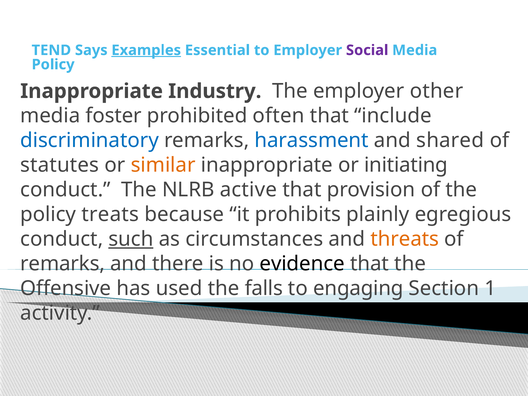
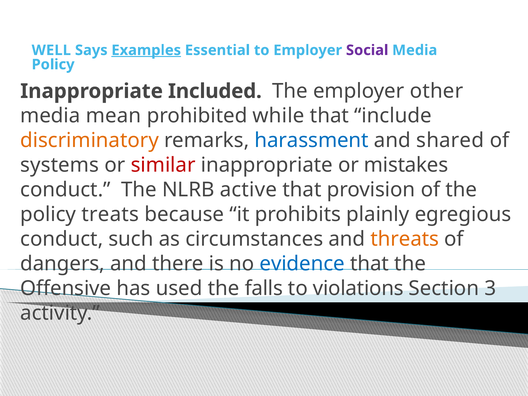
TEND: TEND -> WELL (51, 50)
Industry: Industry -> Included (215, 91)
foster: foster -> mean (113, 116)
often: often -> while (279, 116)
discriminatory colour: blue -> orange (90, 141)
statutes: statutes -> systems (60, 165)
similar colour: orange -> red (163, 165)
initiating: initiating -> mistakes (406, 165)
such underline: present -> none (131, 239)
remarks: remarks -> dangers (63, 264)
evidence colour: black -> blue (302, 264)
engaging: engaging -> violations (358, 288)
1: 1 -> 3 (490, 288)
